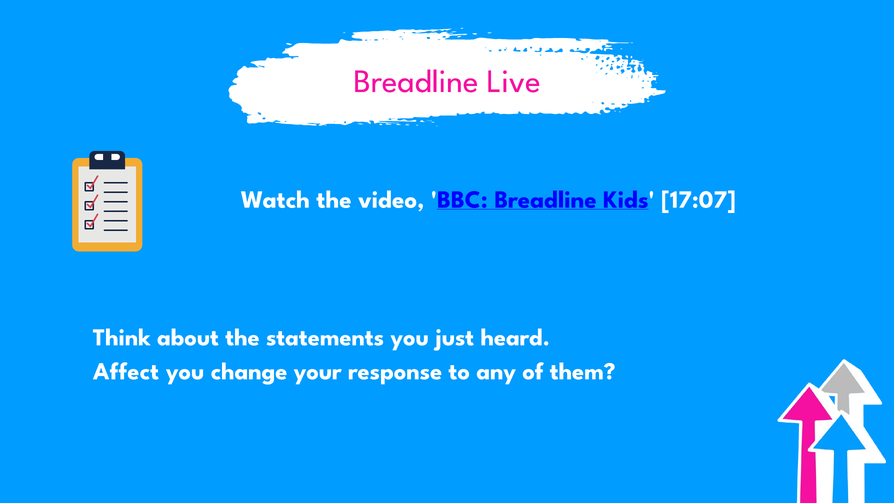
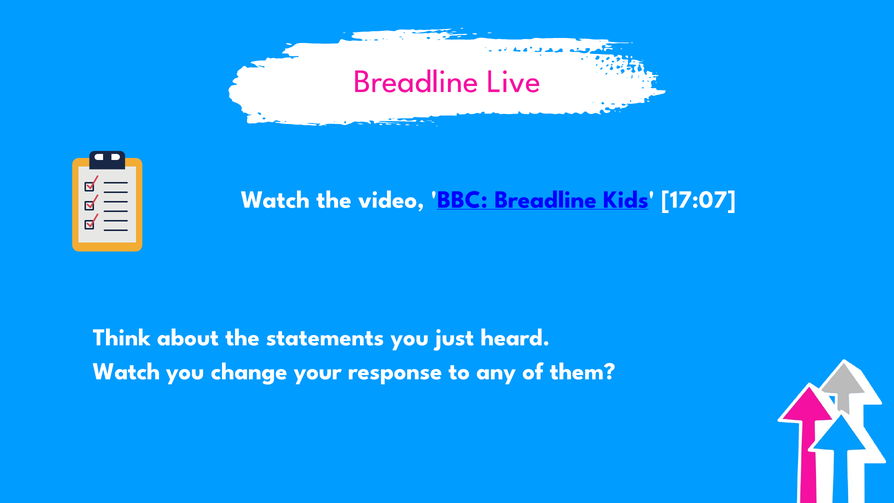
Affect: Affect -> Watch (126, 371)
